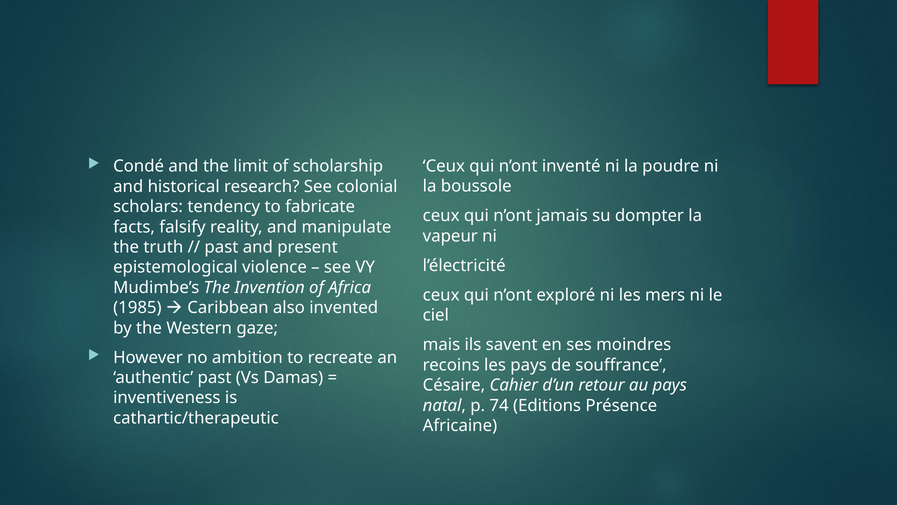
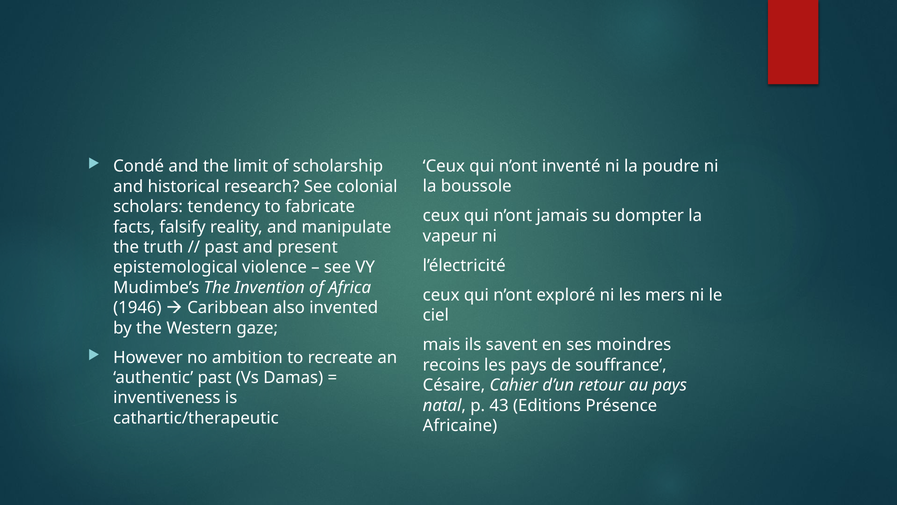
1985: 1985 -> 1946 (137, 308)
74: 74 -> 43 (499, 405)
